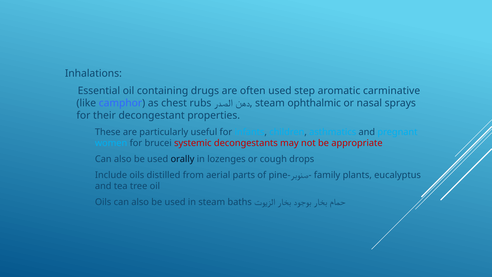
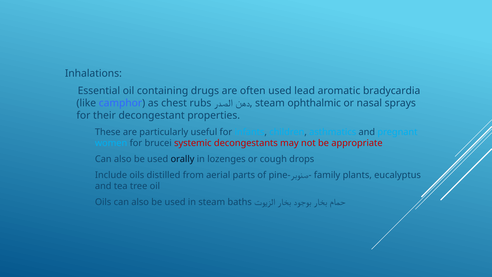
step: step -> lead (305, 91)
carminative: carminative -> bradycardia (392, 91)
